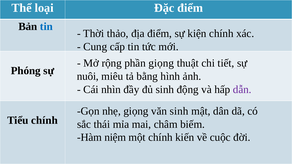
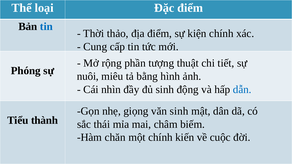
phần giọng: giọng -> tượng (161, 63)
dẫn colour: purple -> blue (242, 90)
Tiểu chính: chính -> thành (45, 120)
niệm: niệm -> chăn (115, 138)
